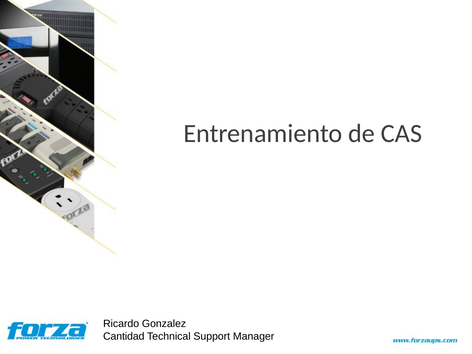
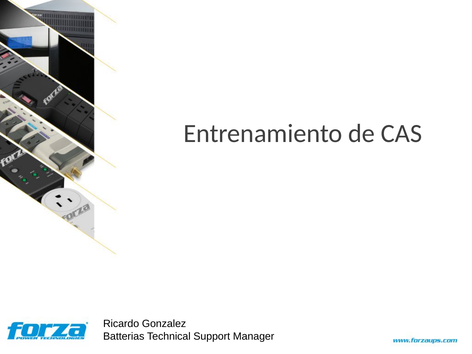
Cantidad: Cantidad -> Batterias (124, 336)
